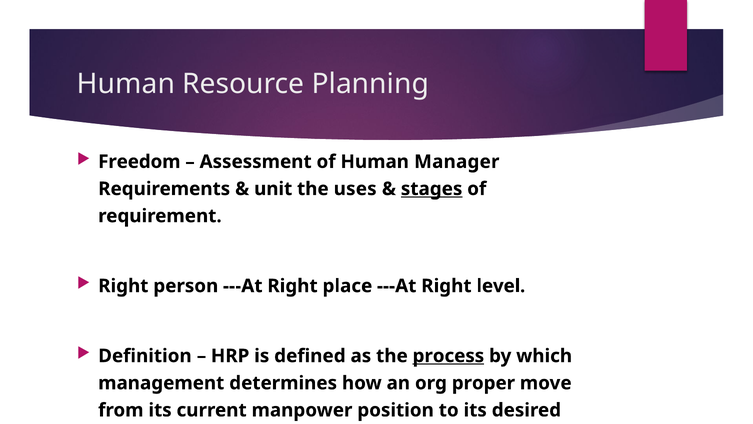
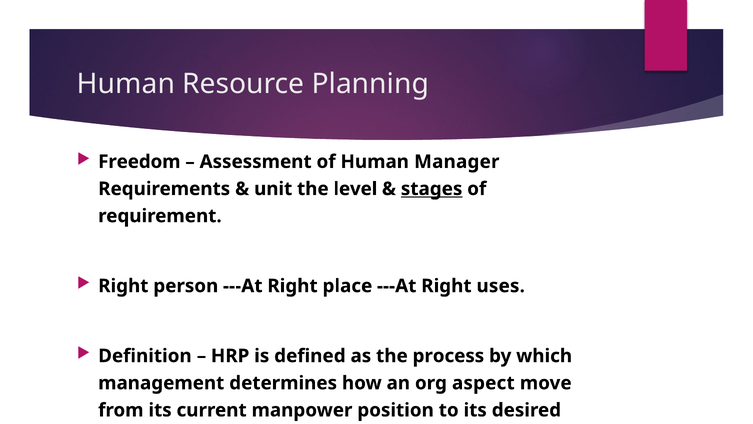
uses: uses -> level (355, 189)
level: level -> uses (501, 286)
process underline: present -> none (448, 356)
proper: proper -> aspect (483, 383)
